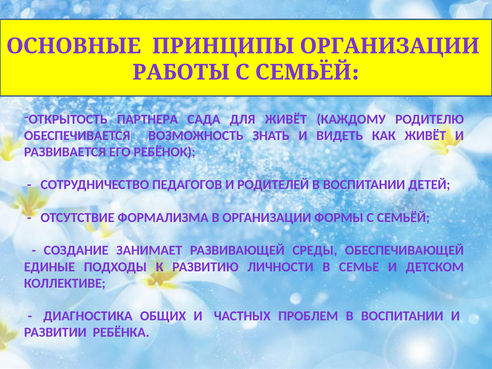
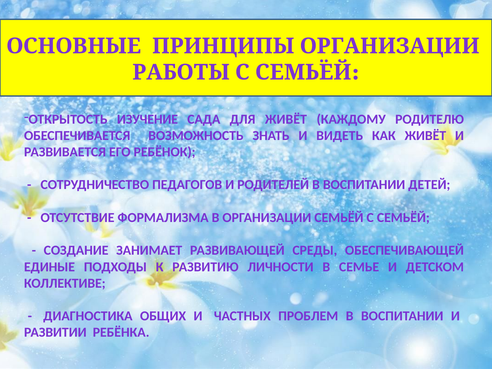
ПАРТНЕРА: ПАРТНЕРА -> ИЗУЧЕНИЕ (147, 119)
ОРГАНИЗАЦИИ ФОРМЫ: ФОРМЫ -> СЕМЬЁЙ (339, 218)
